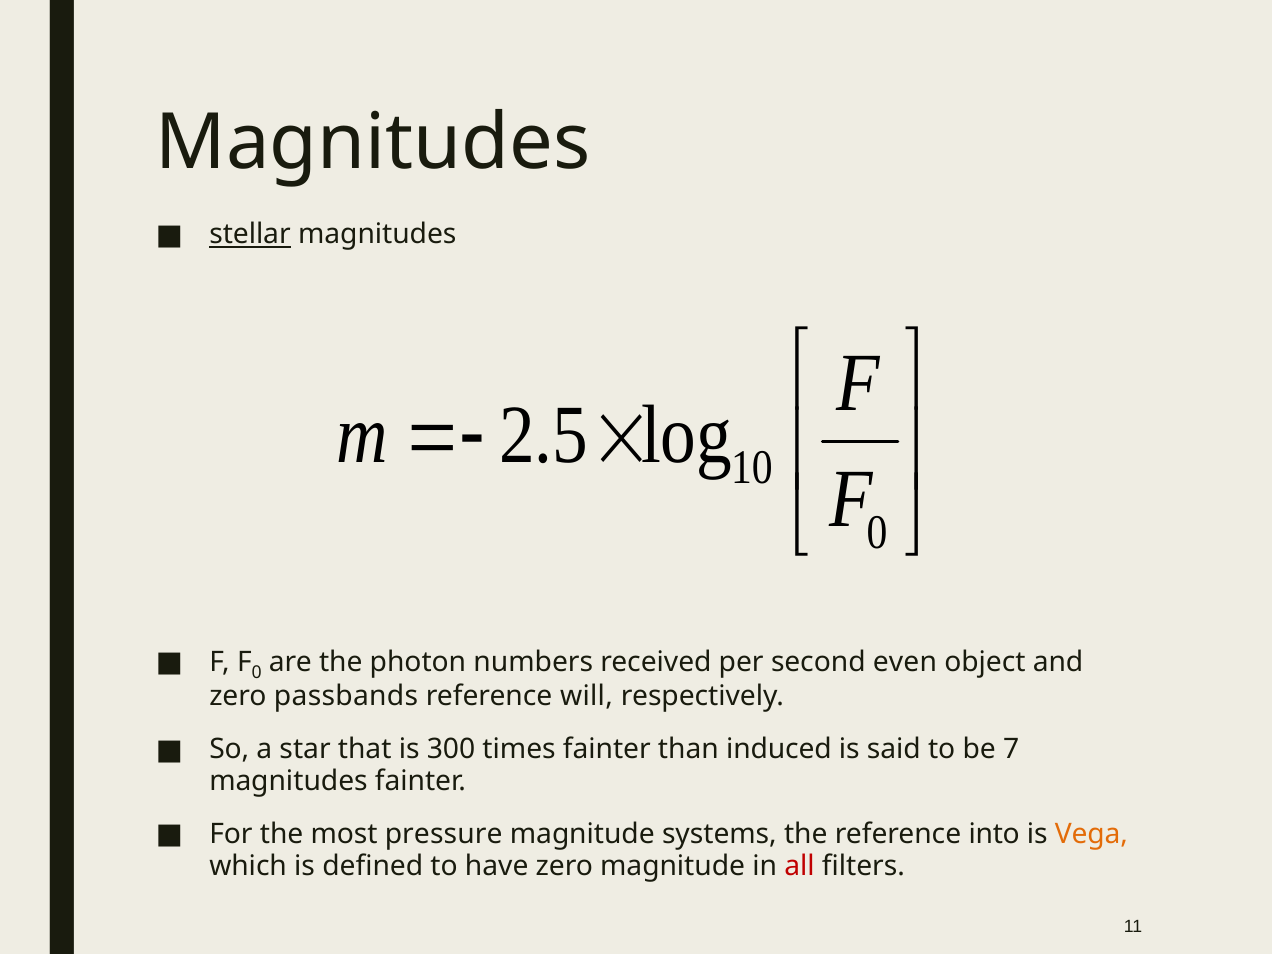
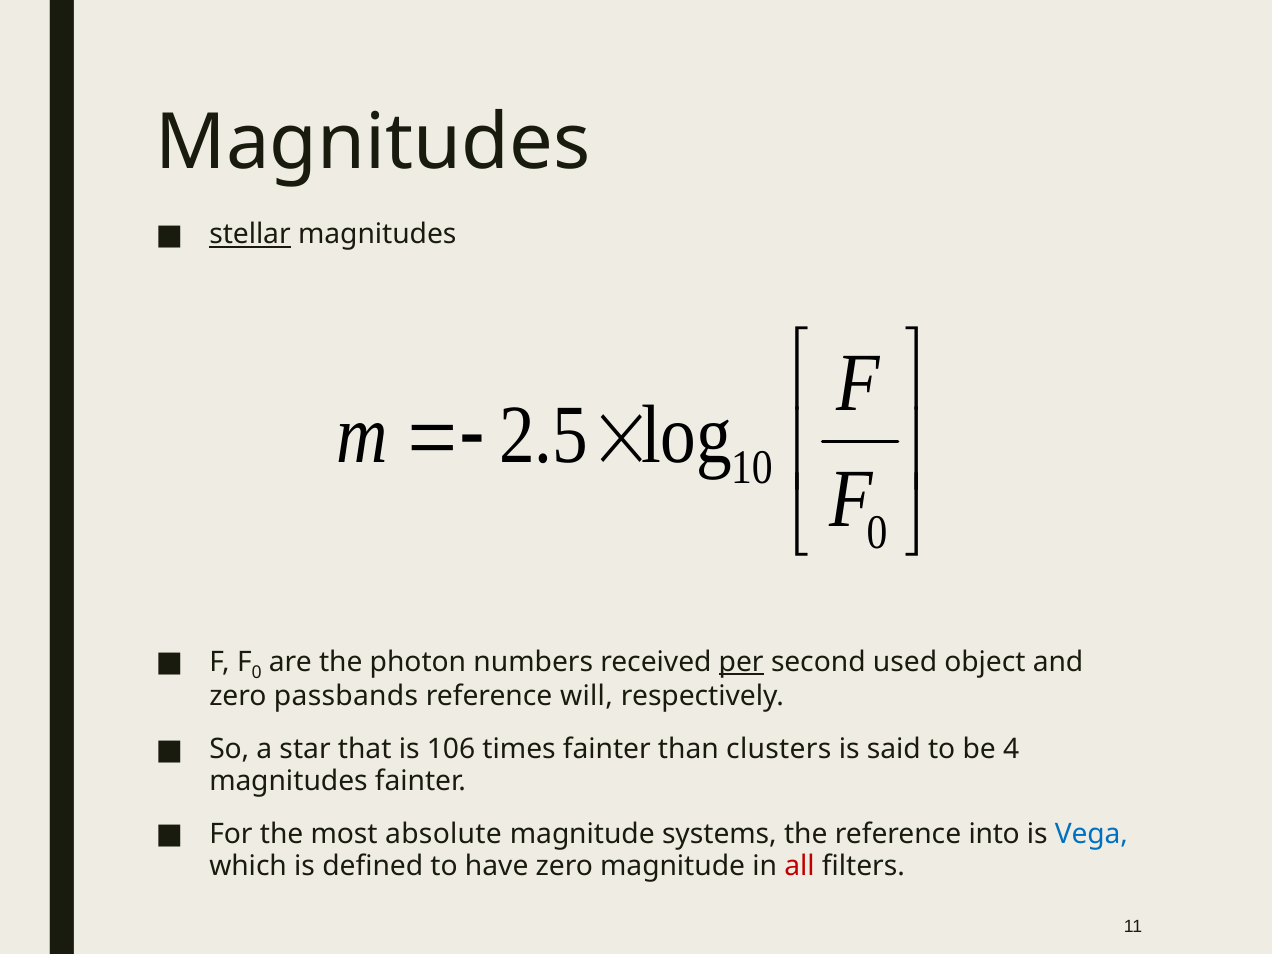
per underline: none -> present (741, 662)
even: even -> used (905, 662)
300: 300 -> 106 (451, 749)
induced: induced -> clusters (779, 749)
7: 7 -> 4 (1011, 749)
pressure: pressure -> absolute (444, 834)
Vega colour: orange -> blue (1091, 834)
